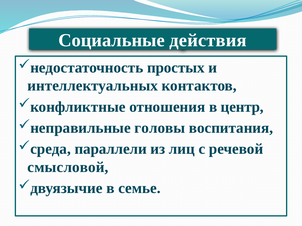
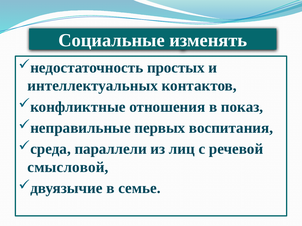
действия: действия -> изменять (208, 40)
центр: центр -> показ (242, 107)
головы: головы -> первых (160, 128)
